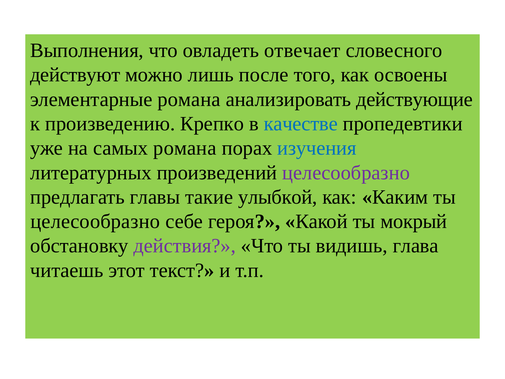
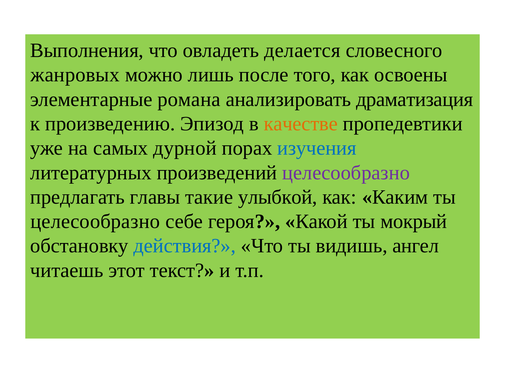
отвечает: отвечает -> делается (302, 50)
действуют: действуют -> жанровых (75, 75)
действующие: действующие -> драматизация (415, 99)
Крепко: Крепко -> Эпизод (212, 124)
качестве colour: blue -> orange (301, 124)
самых романа: романа -> дурной (185, 148)
действия colour: purple -> blue (185, 246)
глава: глава -> ангел (416, 246)
